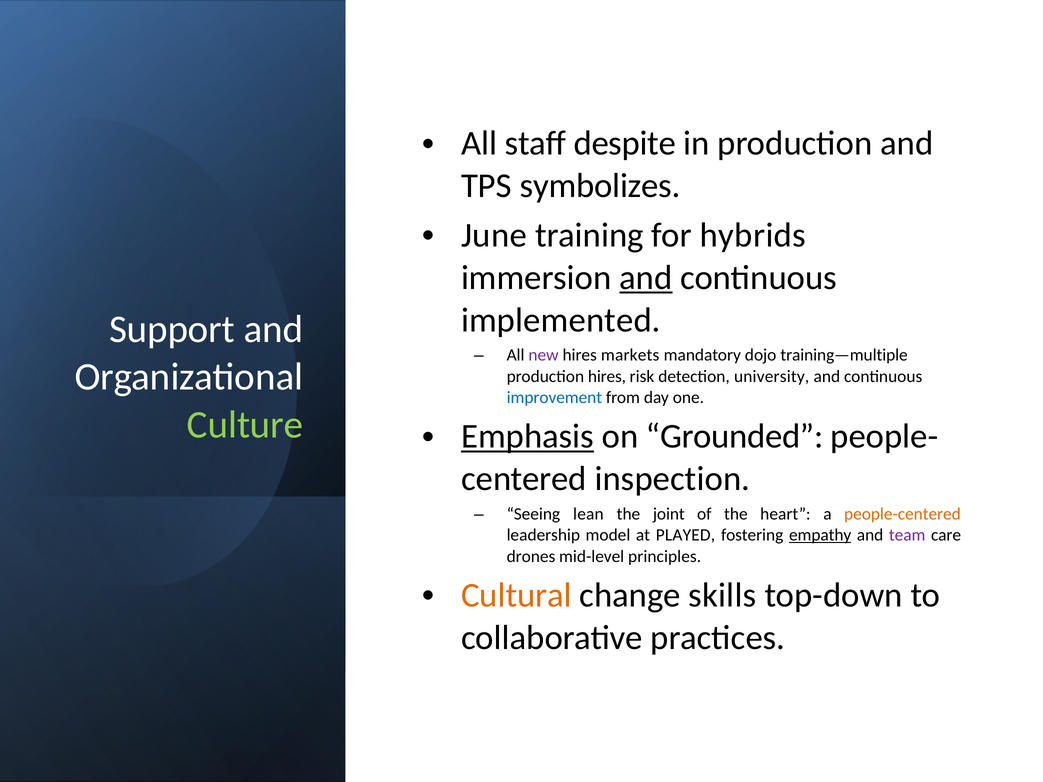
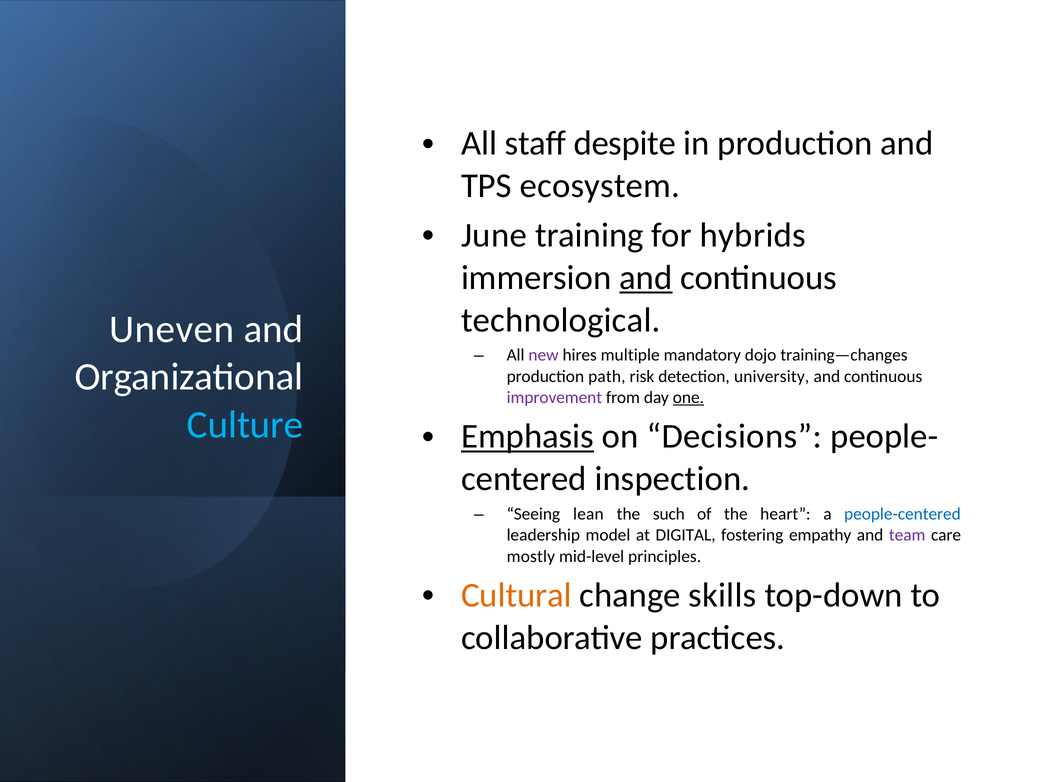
symbolizes: symbolizes -> ecosystem (600, 186)
implemented: implemented -> technological (561, 320)
Support: Support -> Uneven (172, 329)
markets: markets -> multiple (630, 355)
training—multiple: training—multiple -> training—changes (844, 355)
production hires: hires -> path (607, 376)
improvement colour: blue -> purple (554, 398)
one underline: none -> present (688, 398)
Culture colour: light green -> light blue (245, 425)
Grounded: Grounded -> Decisions (734, 437)
joint: joint -> such (669, 514)
people-centered colour: orange -> blue (902, 514)
PLAYED: PLAYED -> DIGITAL (686, 535)
empathy underline: present -> none (820, 535)
drones: drones -> mostly (531, 557)
